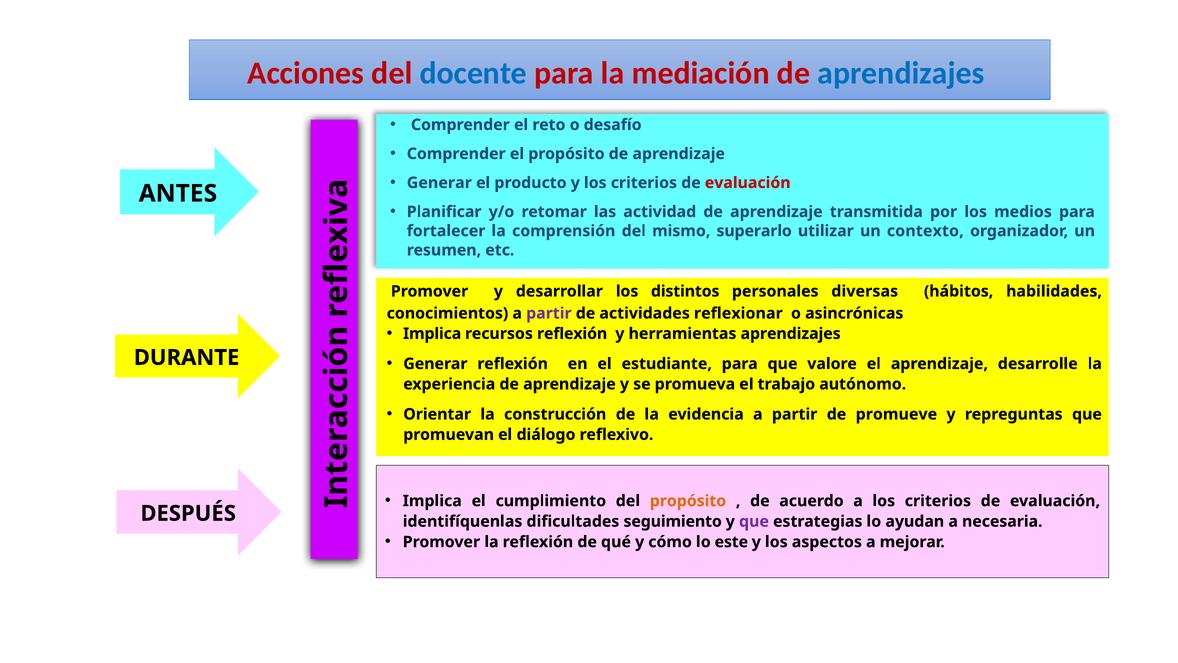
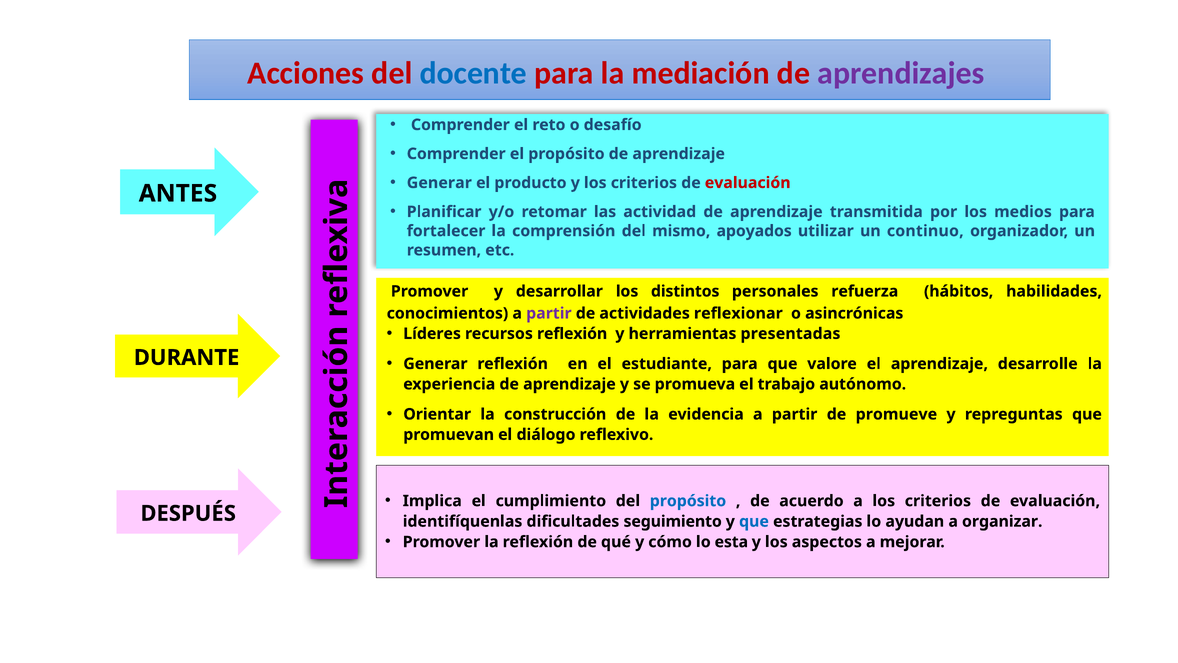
aprendizajes colour: blue -> purple (901, 73)
superarlo: superarlo -> apoyados (754, 231)
contexto: contexto -> continuo (925, 231)
diversas: diversas -> refuerza (865, 291)
Implica: Implica -> Líderes (432, 333)
herramientas aprendizajes: aprendizajes -> presentadas (790, 333)
propósito colour: orange -> blue (688, 501)
que colour: purple -> blue (754, 521)
necesaria: necesaria -> organizar (1002, 521)
este: este -> esta (731, 542)
